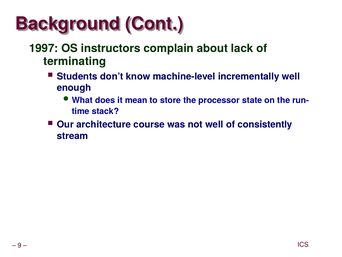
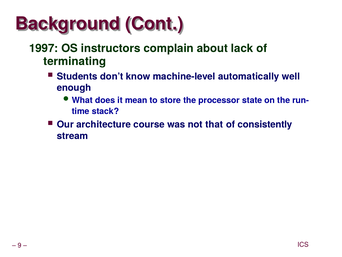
incrementally: incrementally -> automatically (249, 76)
not well: well -> that (214, 124)
